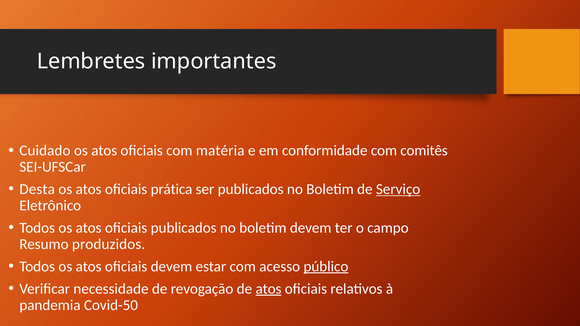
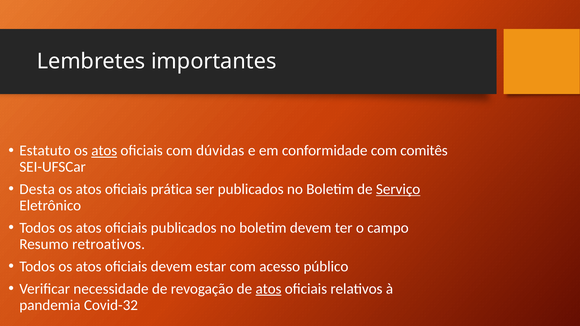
Cuidado: Cuidado -> Estatuto (45, 151)
atos underline: none -> present (104, 151)
matéria: matéria -> dúvidas (220, 151)
produzidos: produzidos -> retroativos (109, 244)
público underline: present -> none (326, 267)
Covid-50: Covid-50 -> Covid-32 (111, 305)
